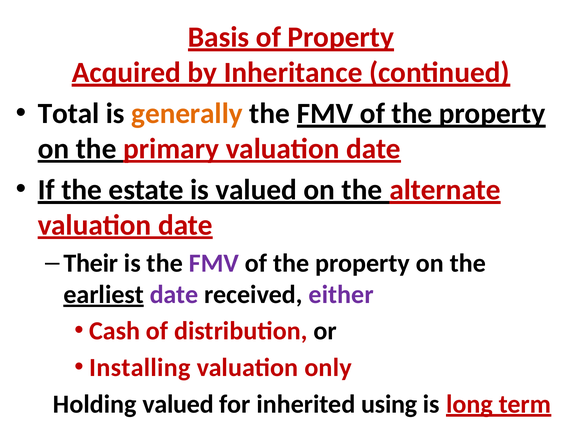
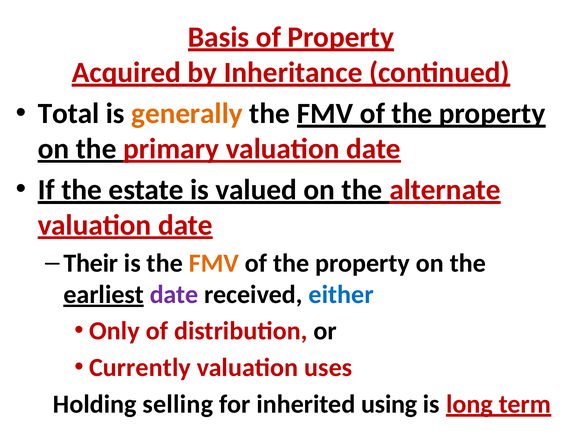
FMV colour: purple -> orange (214, 263)
either colour: purple -> blue (341, 295)
Cash: Cash -> Only (114, 331)
Installing: Installing -> Currently (140, 368)
only: only -> uses (328, 368)
Holding valued: valued -> selling (178, 404)
